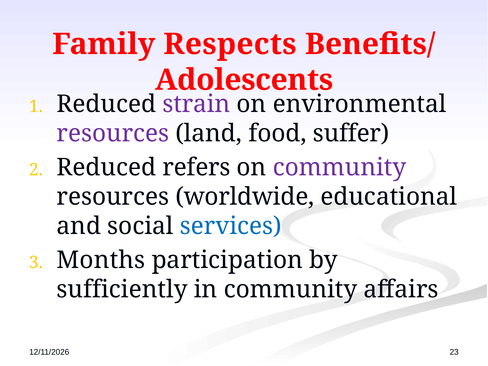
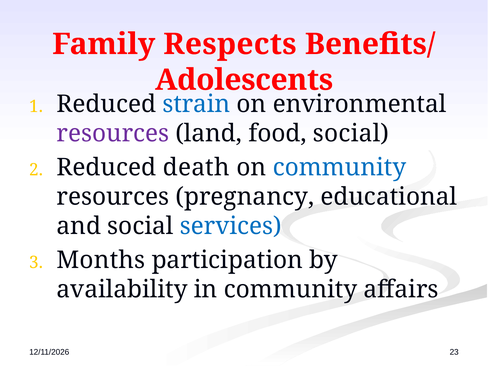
strain colour: purple -> blue (196, 104)
food suffer: suffer -> social (351, 133)
refers: refers -> death (196, 168)
community colour: purple -> blue (339, 168)
worldwide: worldwide -> pregnancy (245, 197)
sufficiently: sufficiently -> availability (122, 290)
